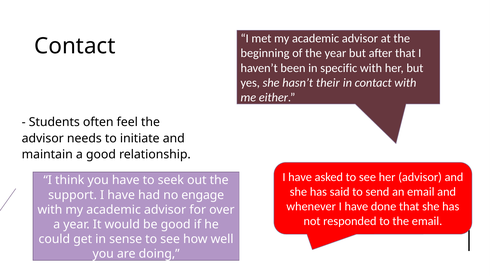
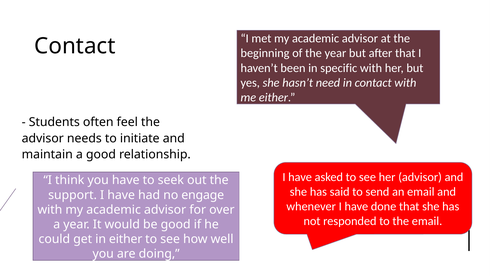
their: their -> need (328, 83)
in sense: sense -> either (126, 239)
